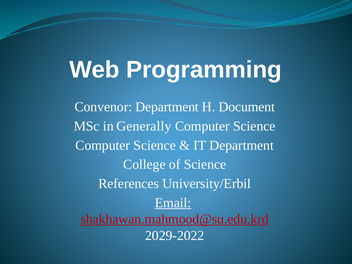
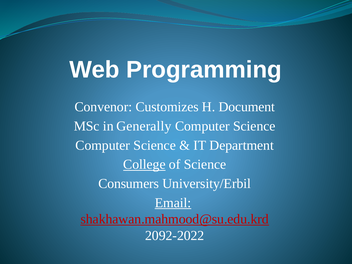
Convenor Department: Department -> Customizes (167, 107)
College underline: none -> present (144, 164)
References: References -> Consumers (129, 184)
2029-2022: 2029-2022 -> 2092-2022 (175, 236)
